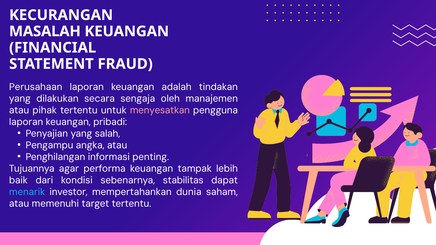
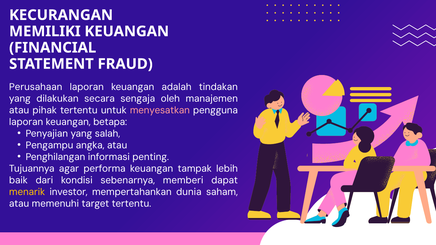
MASALAH: MASALAH -> MEMILIKI (45, 31)
pribadi: pribadi -> betapa (110, 122)
stabilitas: stabilitas -> memberi (183, 180)
menarik colour: light blue -> yellow (27, 192)
